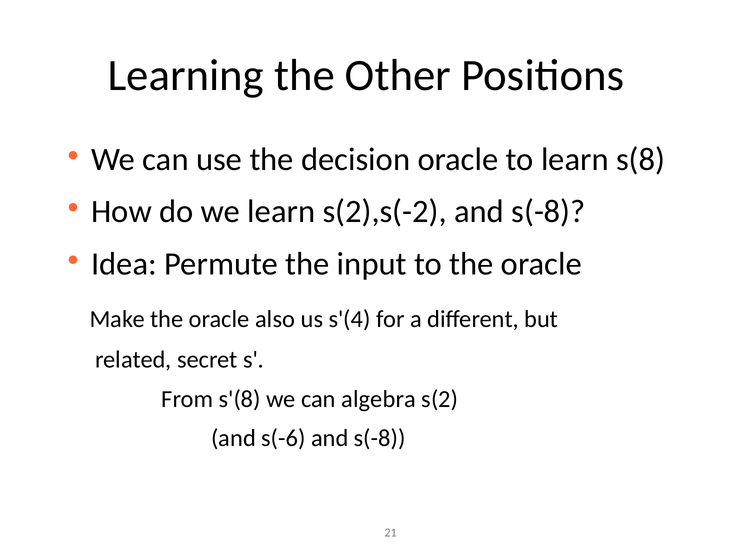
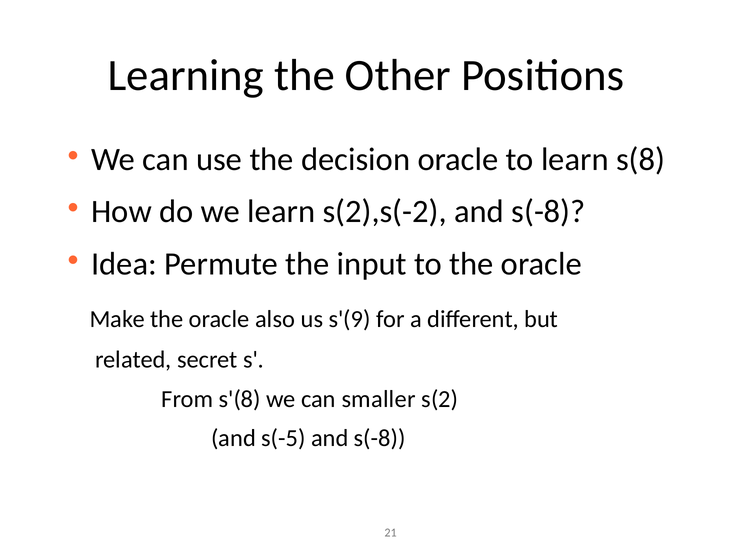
s'(4: s'(4 -> s'(9 (350, 319)
algebra: algebra -> smaller (379, 399)
s(-6: s(-6 -> s(-5 (283, 438)
